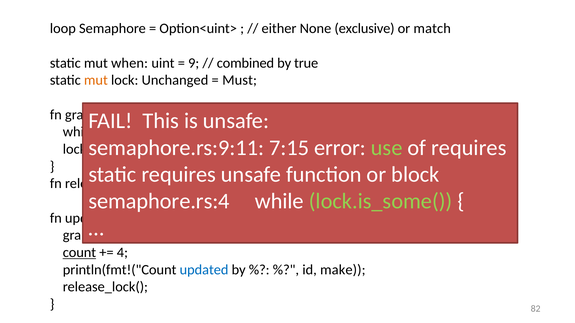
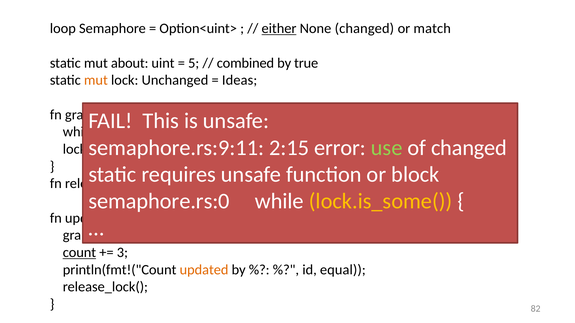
either underline: none -> present (279, 29)
None exclusive: exclusive -> changed (364, 29)
when: when -> about (130, 63)
9: 9 -> 5 (194, 63)
Must: Must -> Ideas (240, 80)
7:15: 7:15 -> 2:15 (289, 148)
of requires: requires -> changed (469, 148)
semaphore.rs:4: semaphore.rs:4 -> semaphore.rs:0 (159, 202)
lock.is_some( colour: light green -> yellow (381, 202)
4: 4 -> 3 (122, 253)
updated colour: blue -> orange (204, 270)
make: make -> equal (343, 270)
